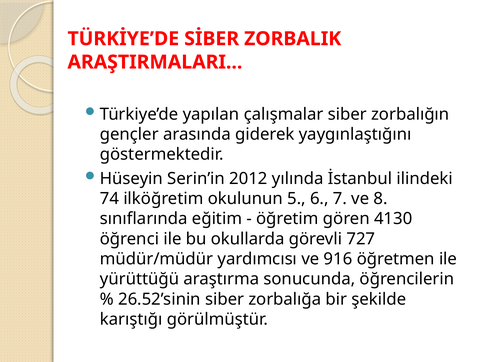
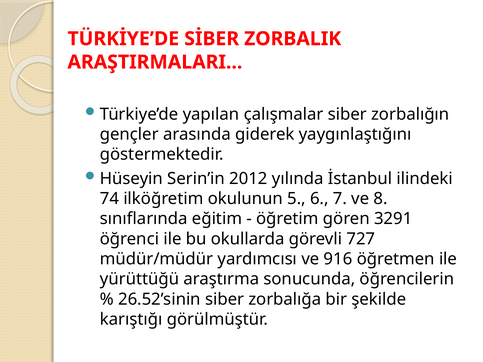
4130: 4130 -> 3291 (393, 219)
